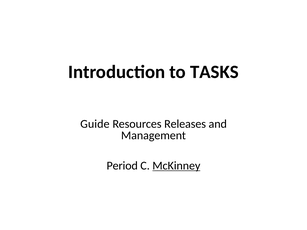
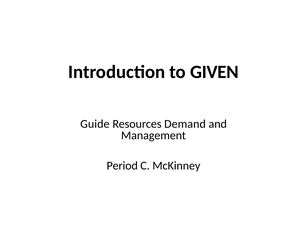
TASKS: TASKS -> GIVEN (214, 72)
Releases: Releases -> Demand (185, 124)
McKinney underline: present -> none (176, 166)
